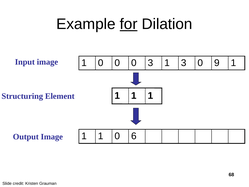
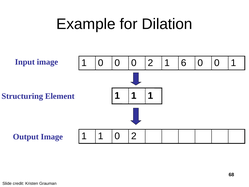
for underline: present -> none (129, 24)
0 0 3: 3 -> 2 (150, 63)
1 3: 3 -> 6 (184, 63)
9: 9 -> 0 (217, 63)
1 0 6: 6 -> 2 (134, 136)
